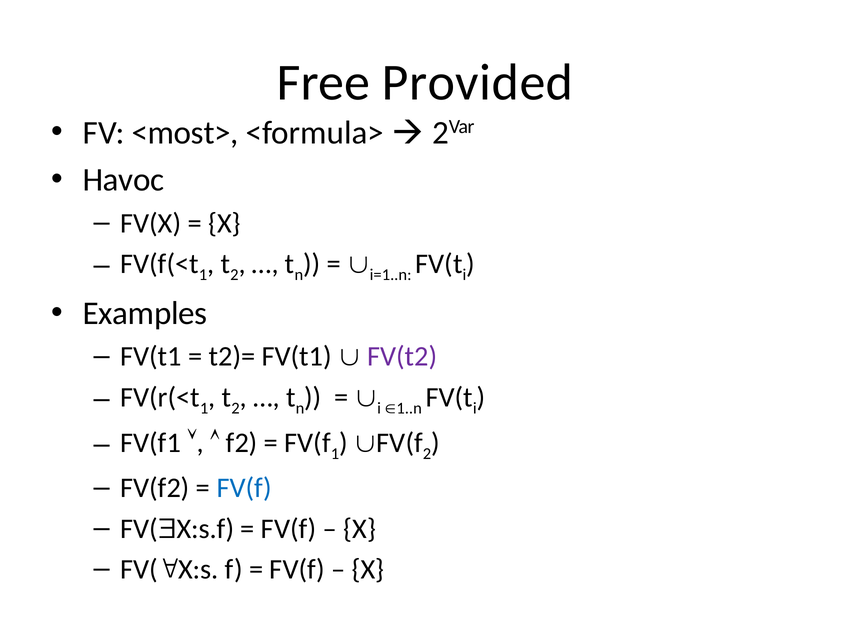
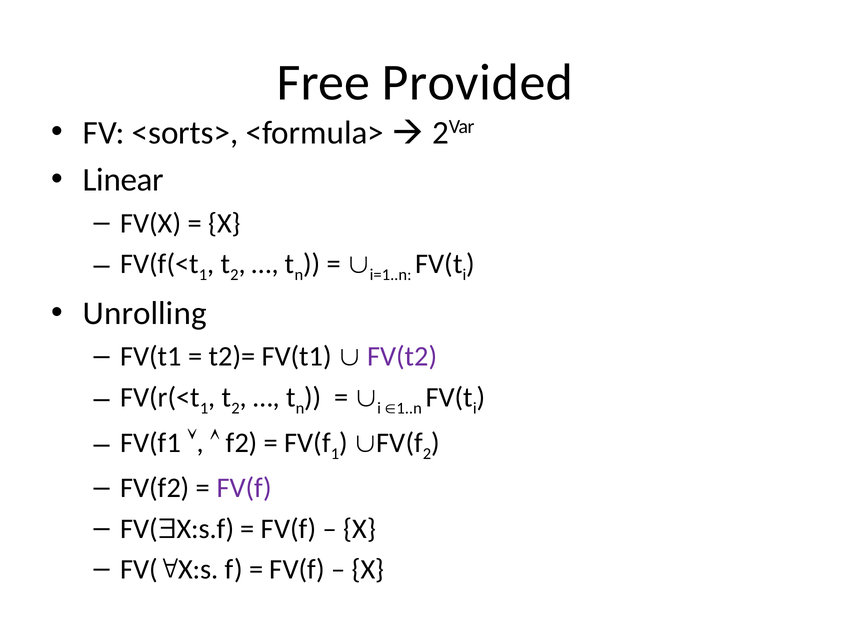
<most>: <most> -> <sorts> (185, 133)
Havoc: Havoc -> Linear (123, 180)
Examples: Examples -> Unrolling (145, 314)
FV(f colour: blue -> purple (244, 488)
